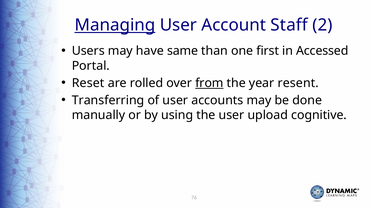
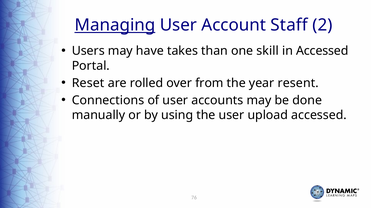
same: same -> takes (182, 51)
first: first -> skill (268, 51)
from underline: present -> none (209, 83)
Transferring: Transferring -> Connections (108, 101)
upload cognitive: cognitive -> accessed (319, 115)
